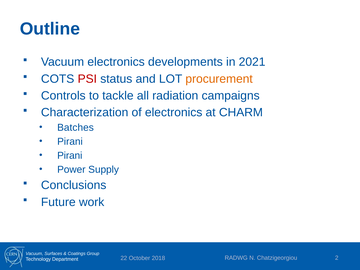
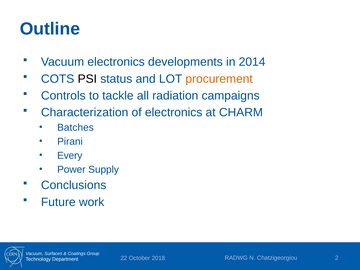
2021: 2021 -> 2014 (252, 62)
PSI colour: red -> black (87, 79)
Pirani: Pirani -> Every (70, 155)
